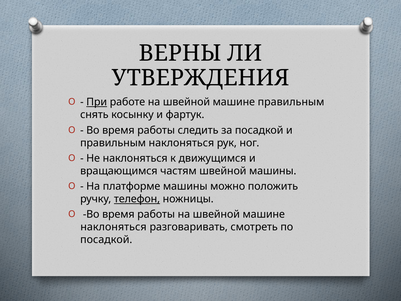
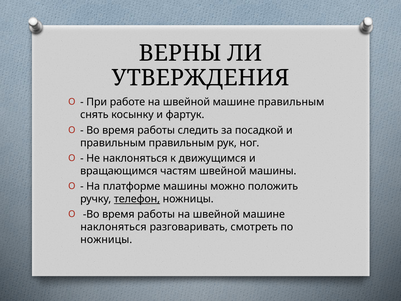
При underline: present -> none (97, 102)
правильным наклоняться: наклоняться -> правильным (181, 143)
посадкой: посадкой -> ножницы (106, 240)
